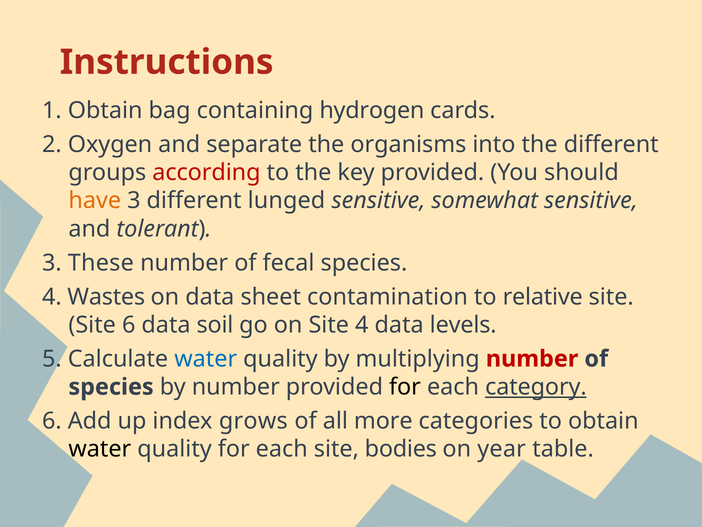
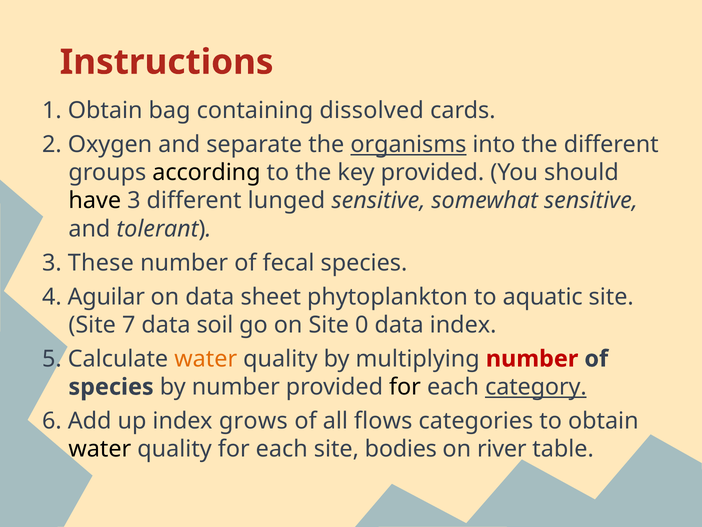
hydrogen: hydrogen -> dissolved (372, 110)
organisms underline: none -> present (408, 144)
according colour: red -> black (206, 172)
have colour: orange -> black (95, 201)
Wastes: Wastes -> Aguilar (106, 297)
contamination: contamination -> phytoplankton (387, 297)
relative: relative -> aquatic (543, 297)
Site 6: 6 -> 7 (129, 325)
Site 4: 4 -> 0 (362, 325)
data levels: levels -> index (463, 325)
water colour: blue -> orange (206, 359)
more: more -> flows (383, 421)
year: year -> river (502, 449)
